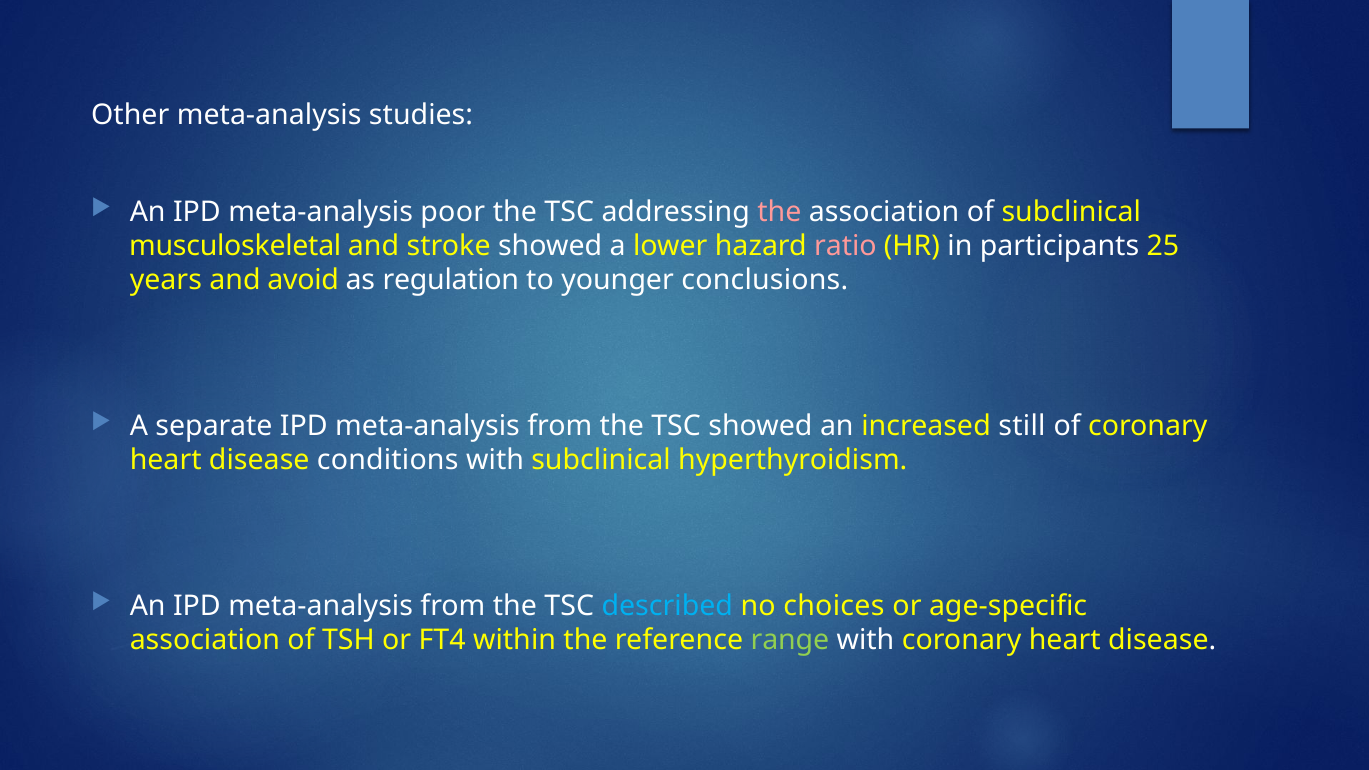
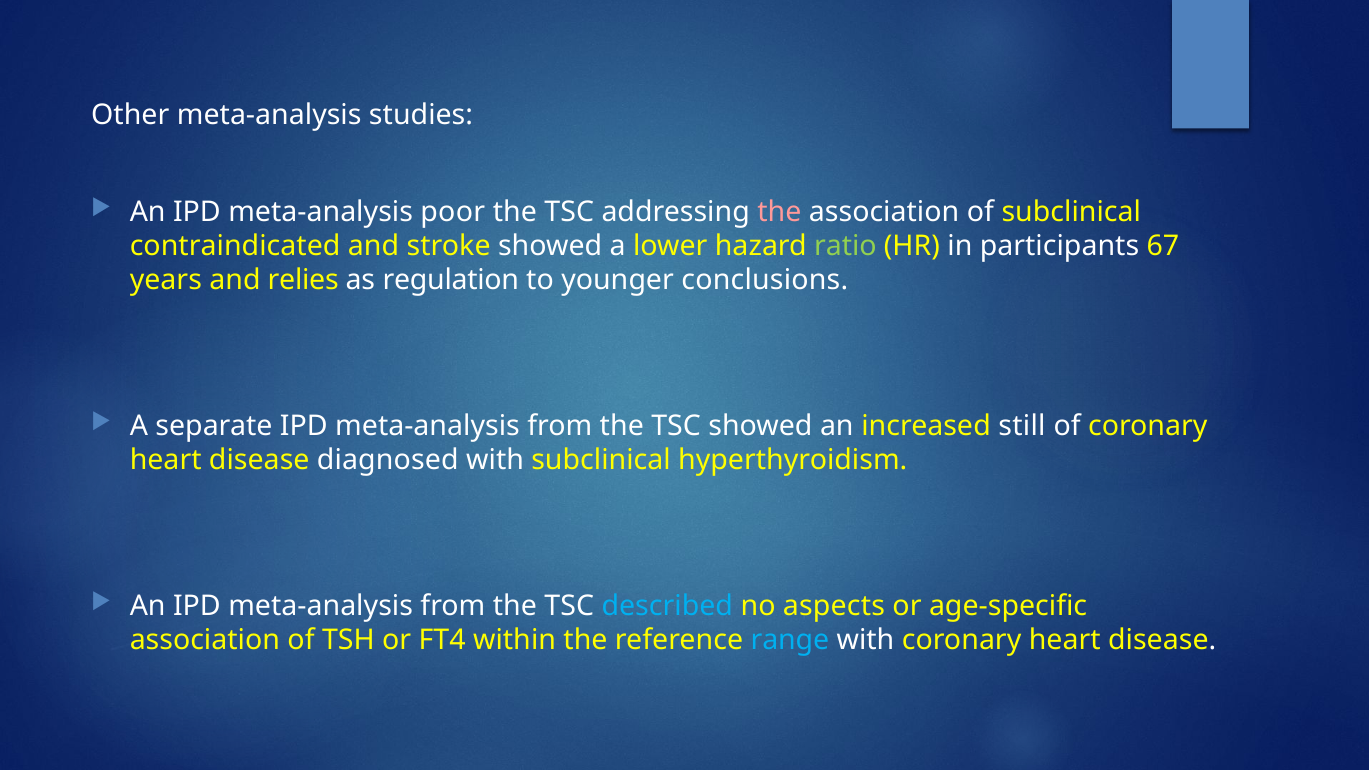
musculoskeletal: musculoskeletal -> contraindicated (235, 246)
ratio colour: pink -> light green (845, 246)
25: 25 -> 67 (1163, 246)
avoid: avoid -> relies (303, 280)
conditions: conditions -> diagnosed (388, 460)
choices: choices -> aspects (834, 606)
range colour: light green -> light blue (790, 640)
